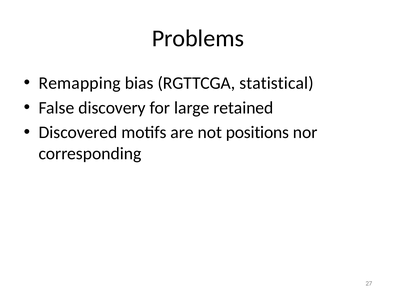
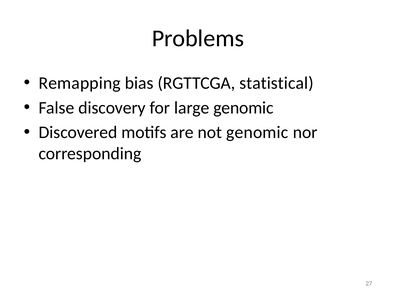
large retained: retained -> genomic (243, 108)
not positions: positions -> genomic (257, 132)
